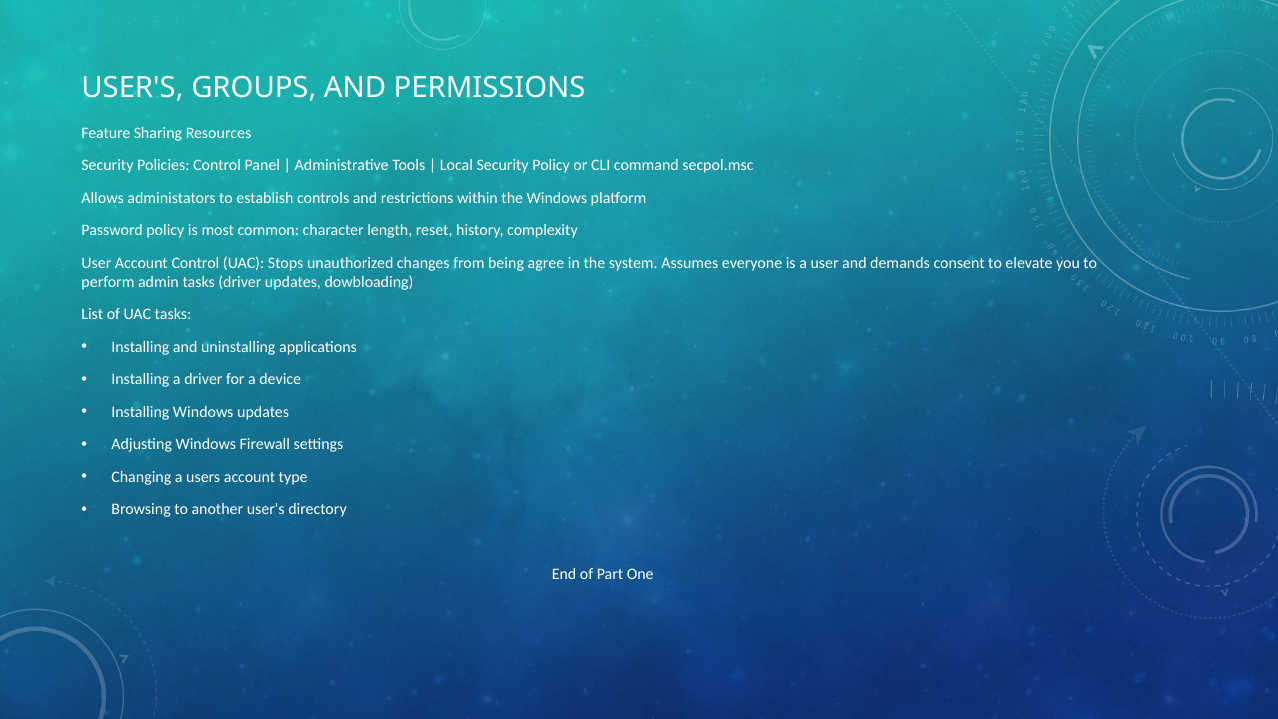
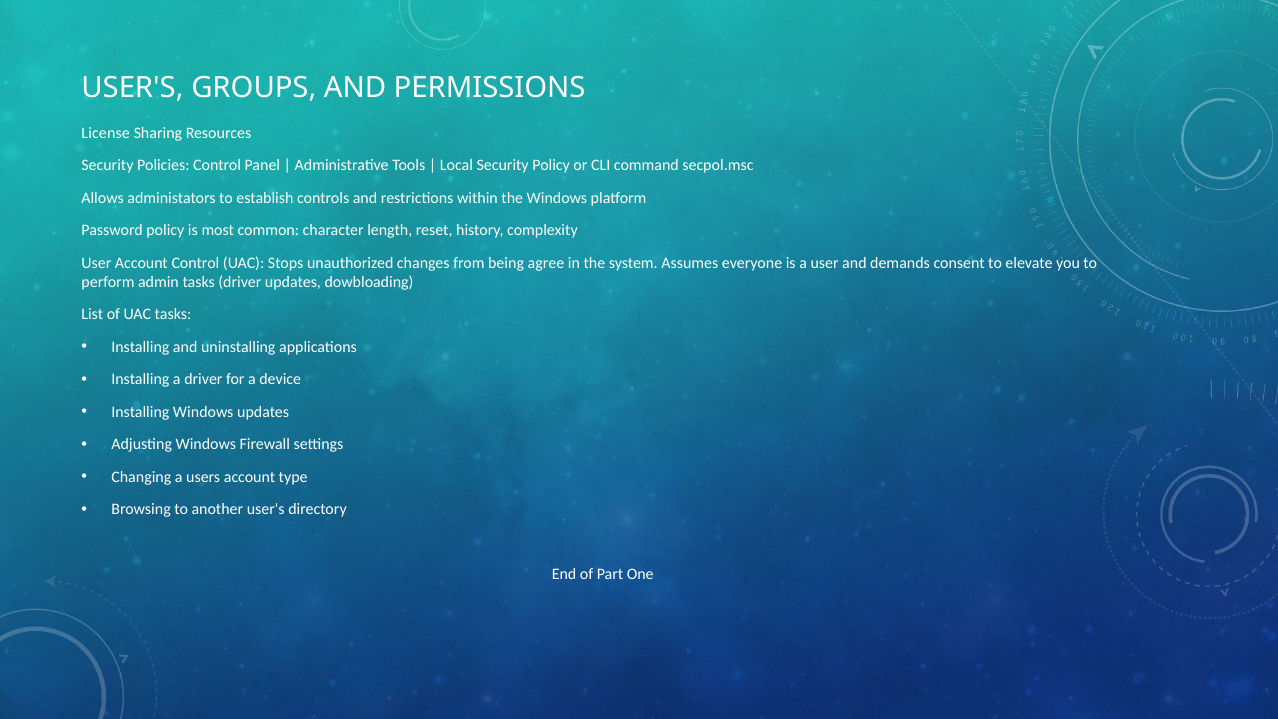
Feature: Feature -> License (106, 133)
